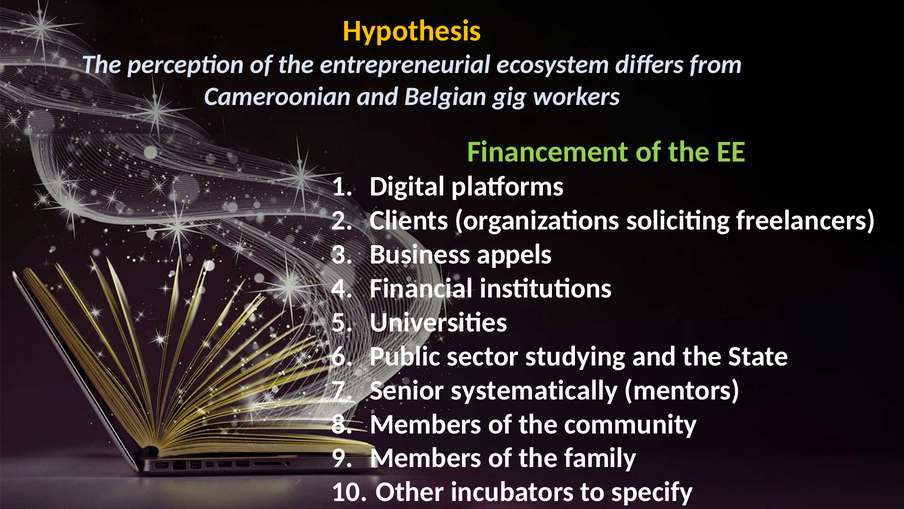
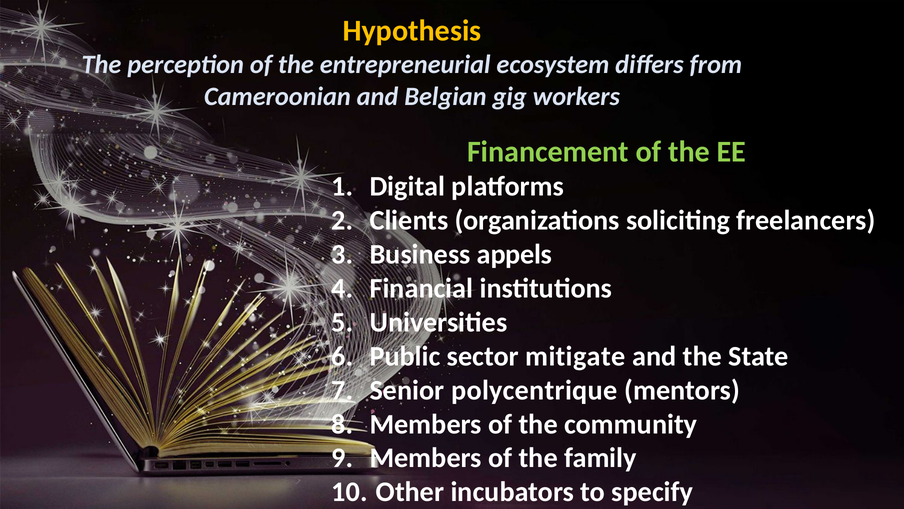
studying: studying -> mitigate (575, 356)
systematically: systematically -> polycentrique (534, 390)
